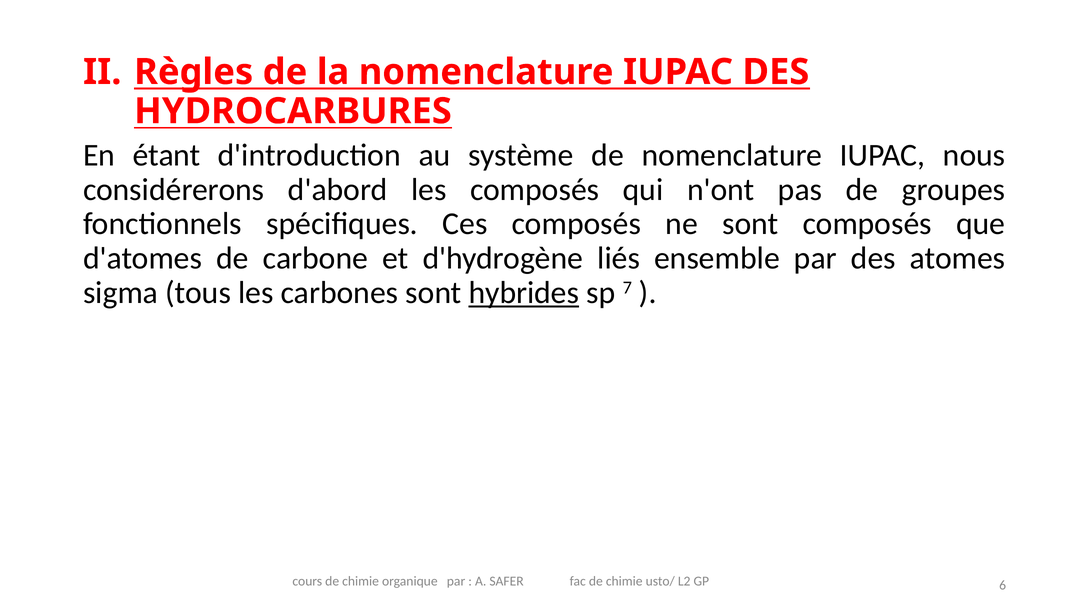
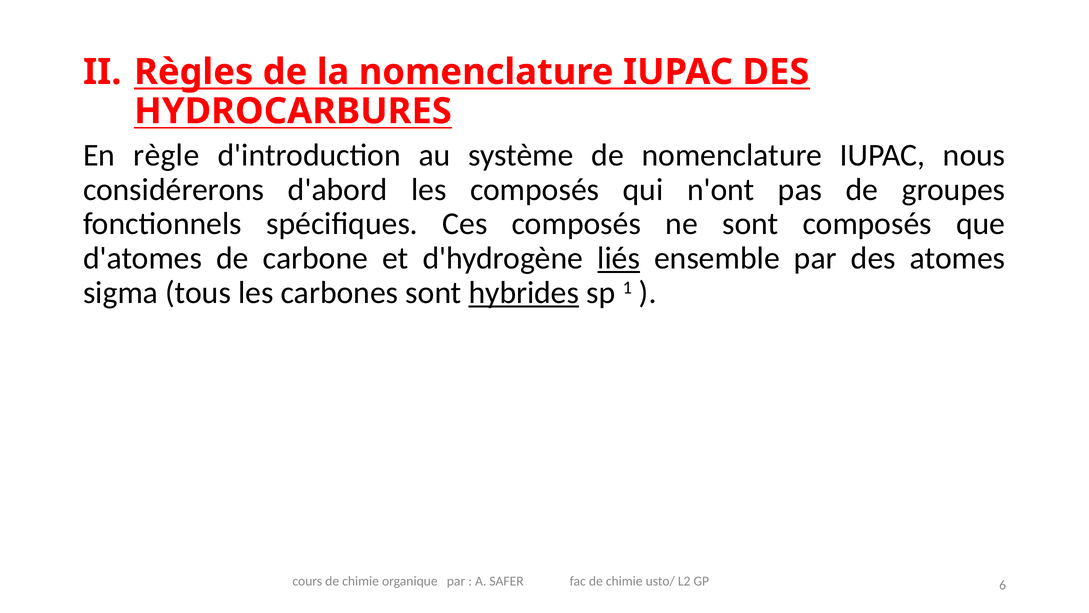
étant: étant -> règle (166, 155)
liés underline: none -> present (619, 258)
7: 7 -> 1 (627, 287)
